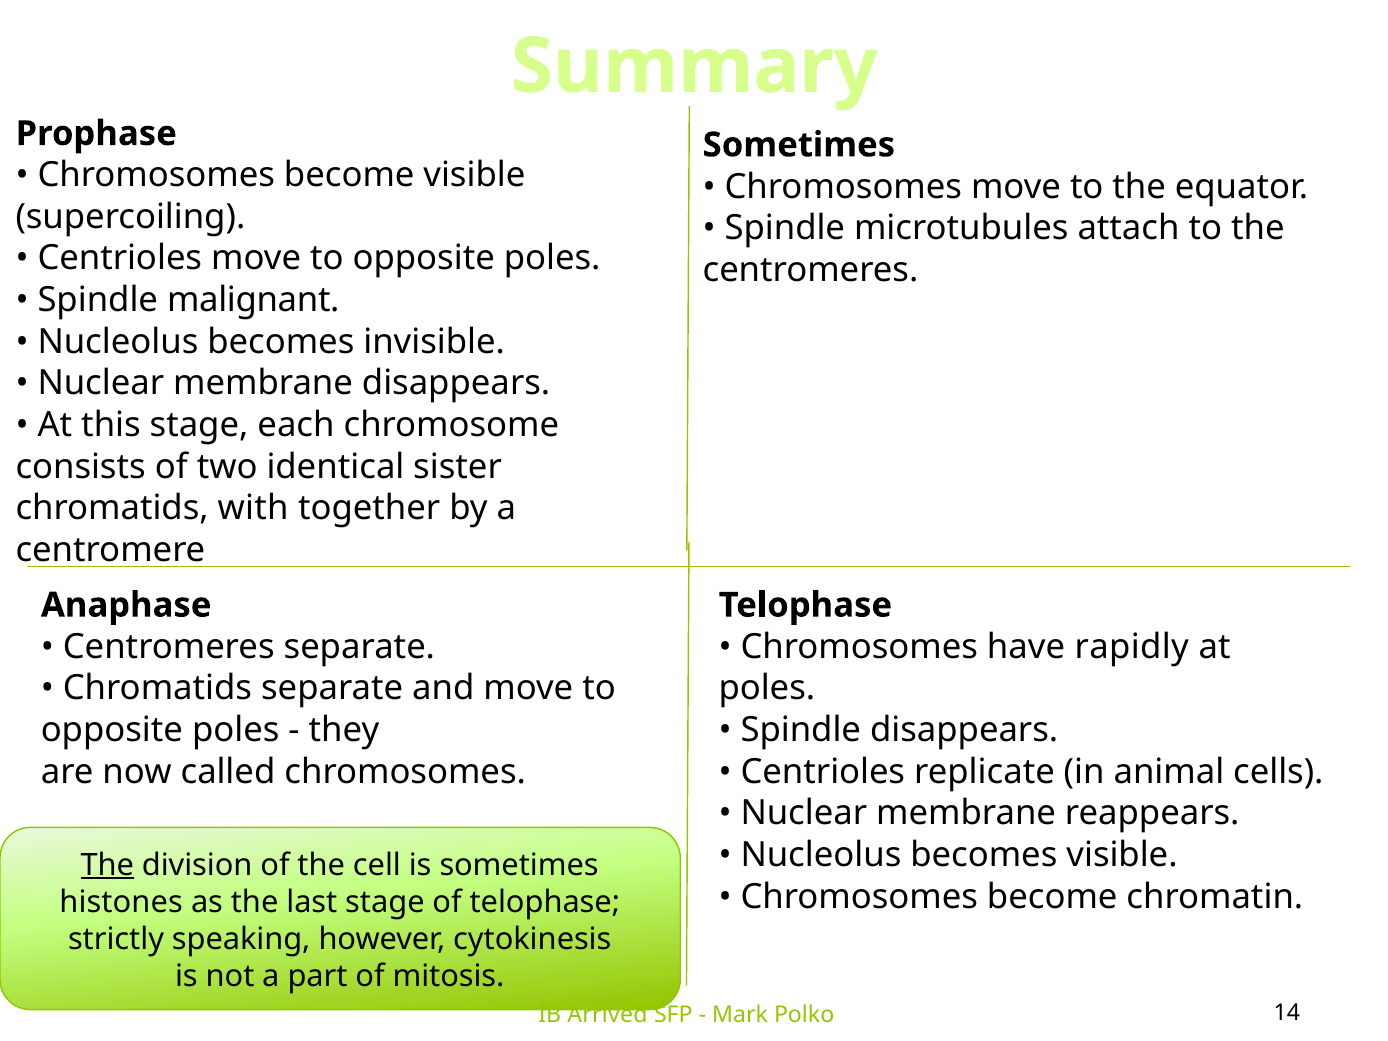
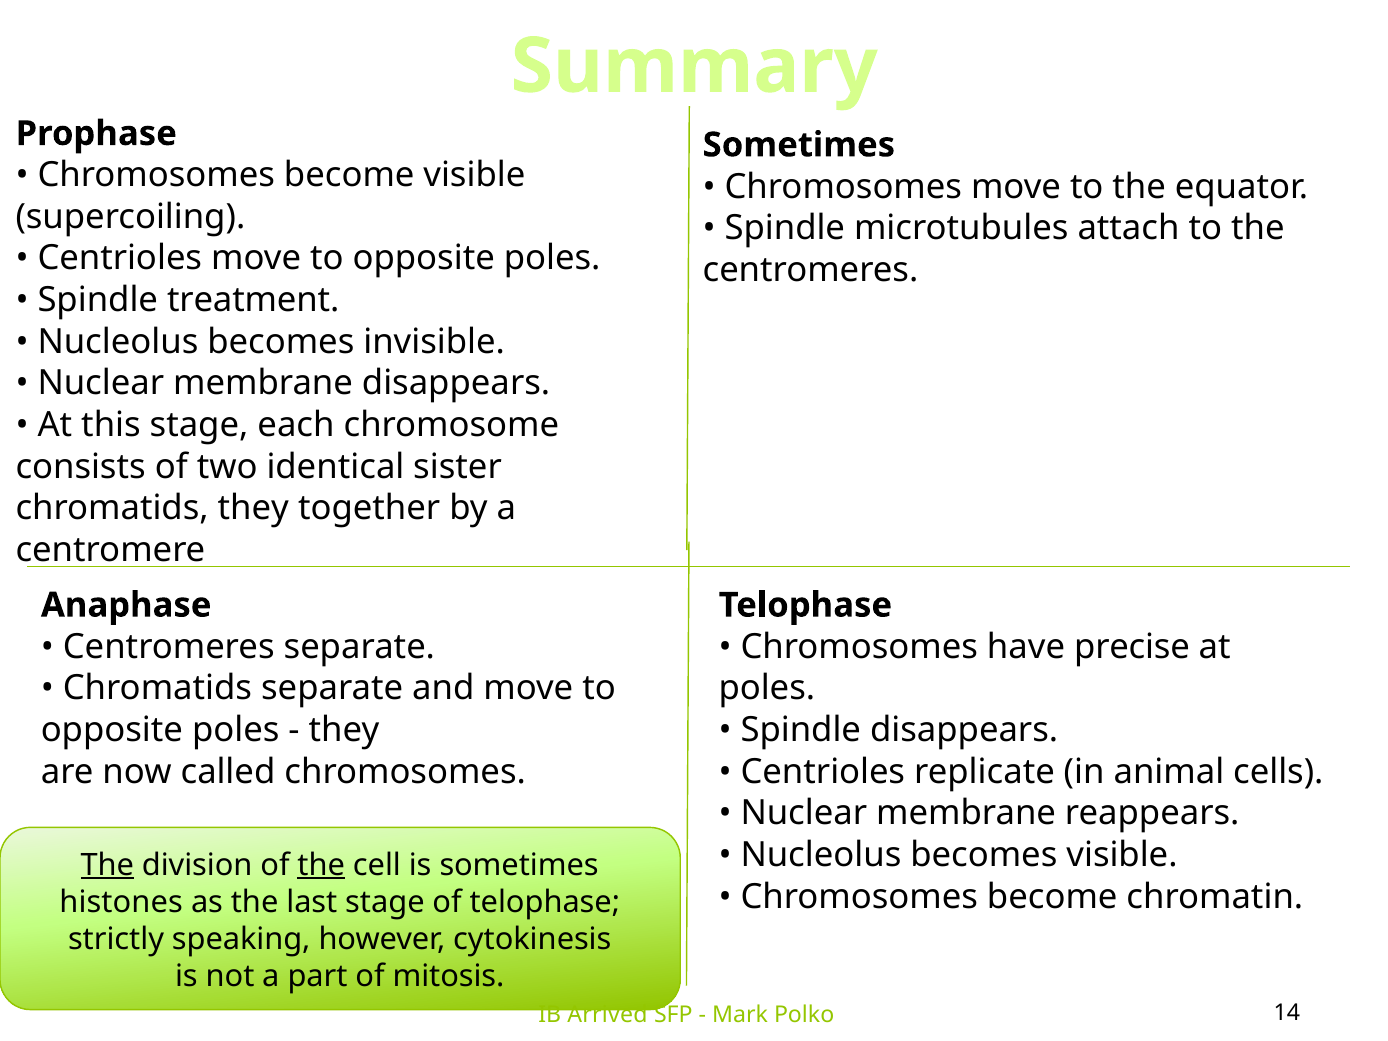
malignant: malignant -> treatment (253, 300)
chromatids with: with -> they (253, 508)
rapidly: rapidly -> precise (1132, 647)
the underline: none -> present (321, 865)
